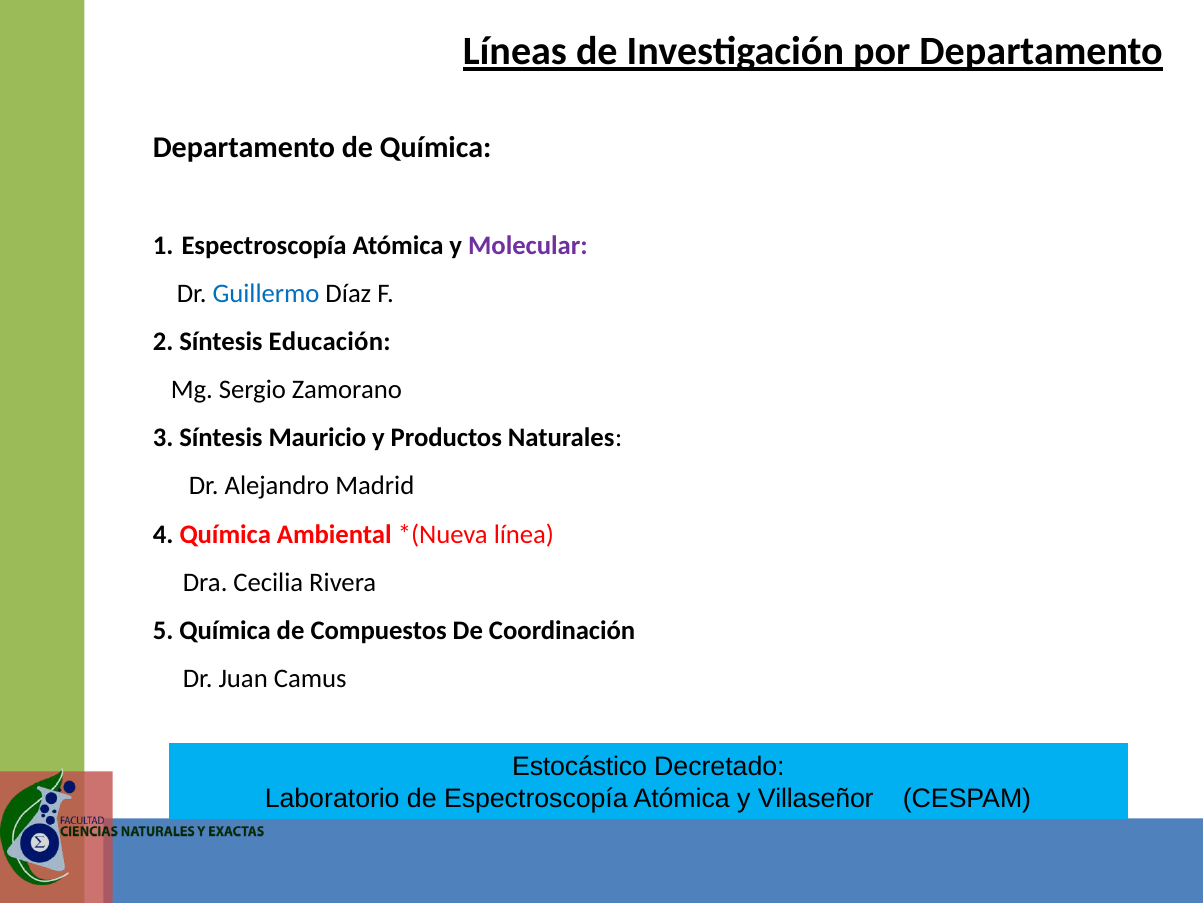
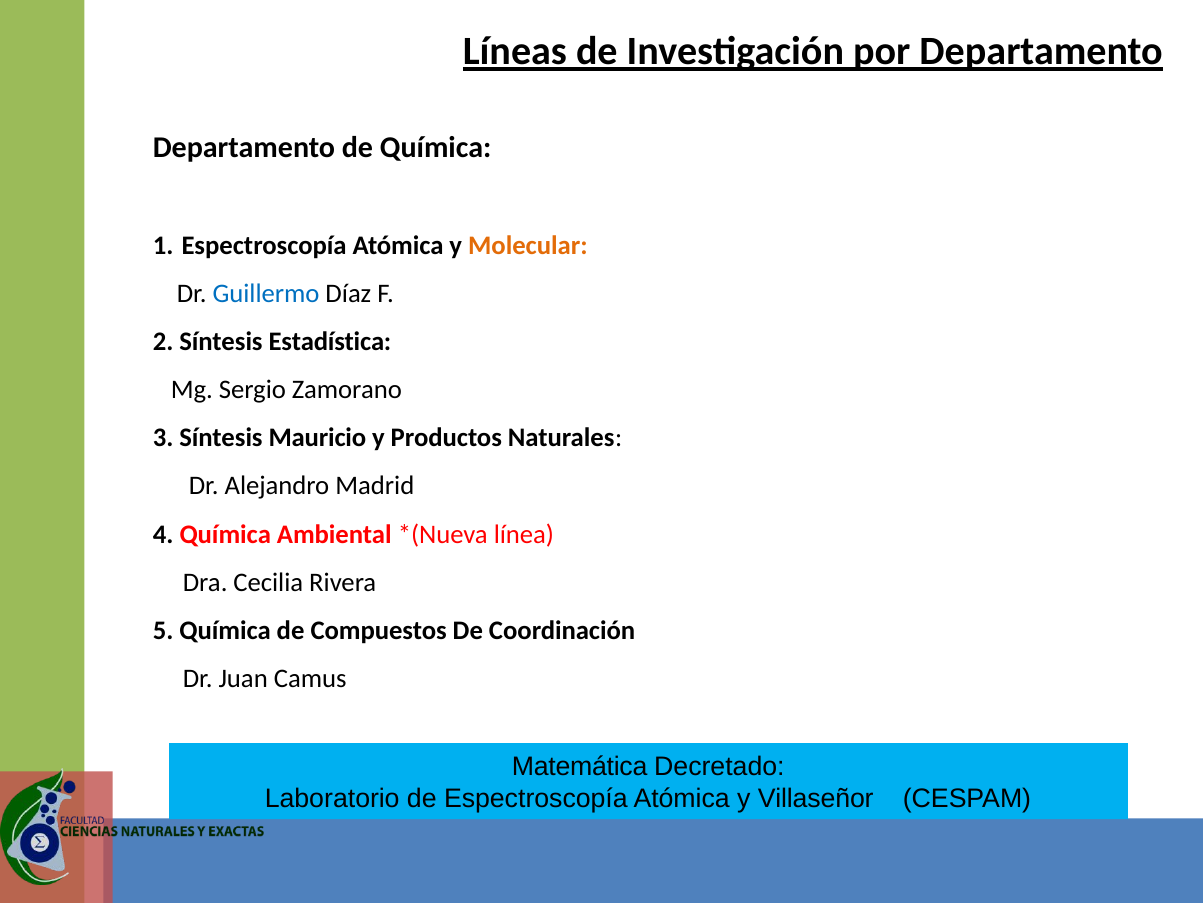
Molecular colour: purple -> orange (528, 245)
Educación: Educación -> Estadística (330, 342)
Estocástico: Estocástico -> Matemática (580, 766)
